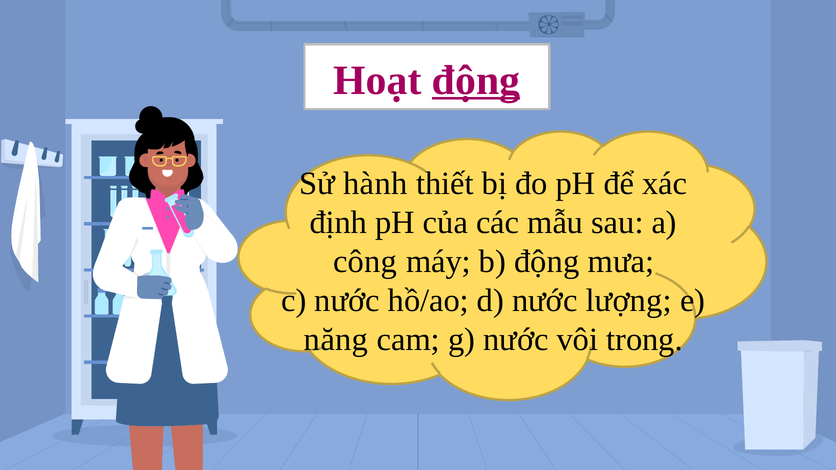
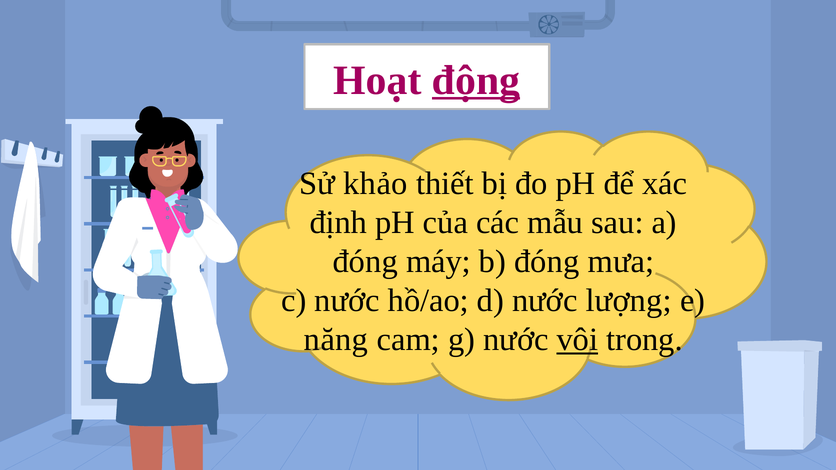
hành: hành -> khảo (375, 184)
công: công -> đóng (365, 262)
b động: động -> đóng (547, 262)
vôi underline: none -> present (577, 340)
